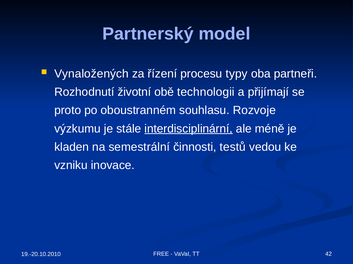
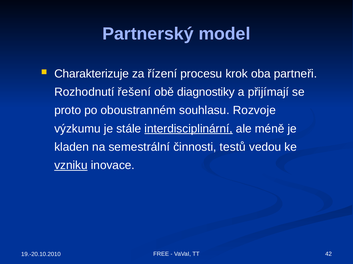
Vynaložených: Vynaložených -> Charakterizuje (92, 74)
typy: typy -> krok (237, 74)
životní: životní -> řešení (134, 92)
technologii: technologii -> diagnostiky (206, 92)
vzniku underline: none -> present (71, 166)
